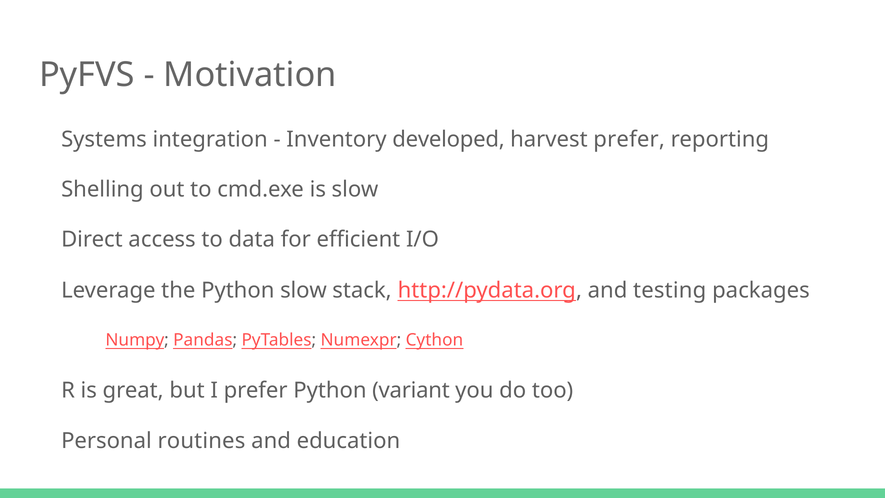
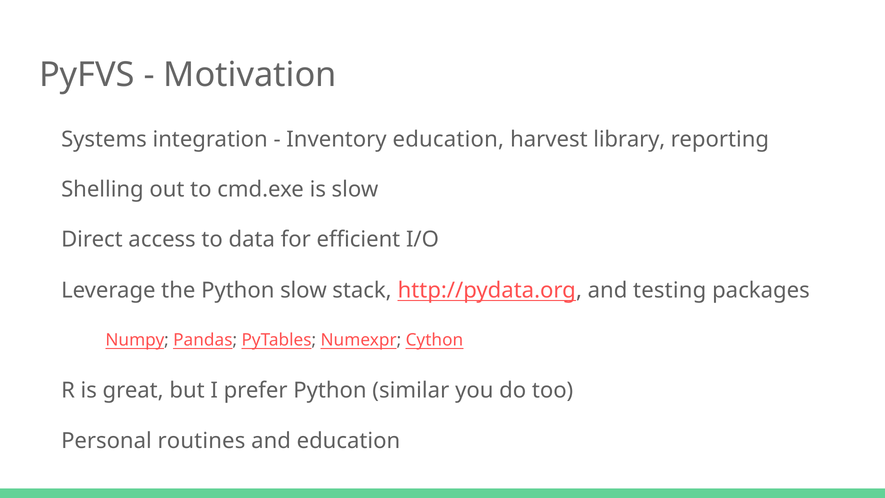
Inventory developed: developed -> education (448, 139)
harvest prefer: prefer -> library (629, 139)
variant: variant -> similar (411, 391)
